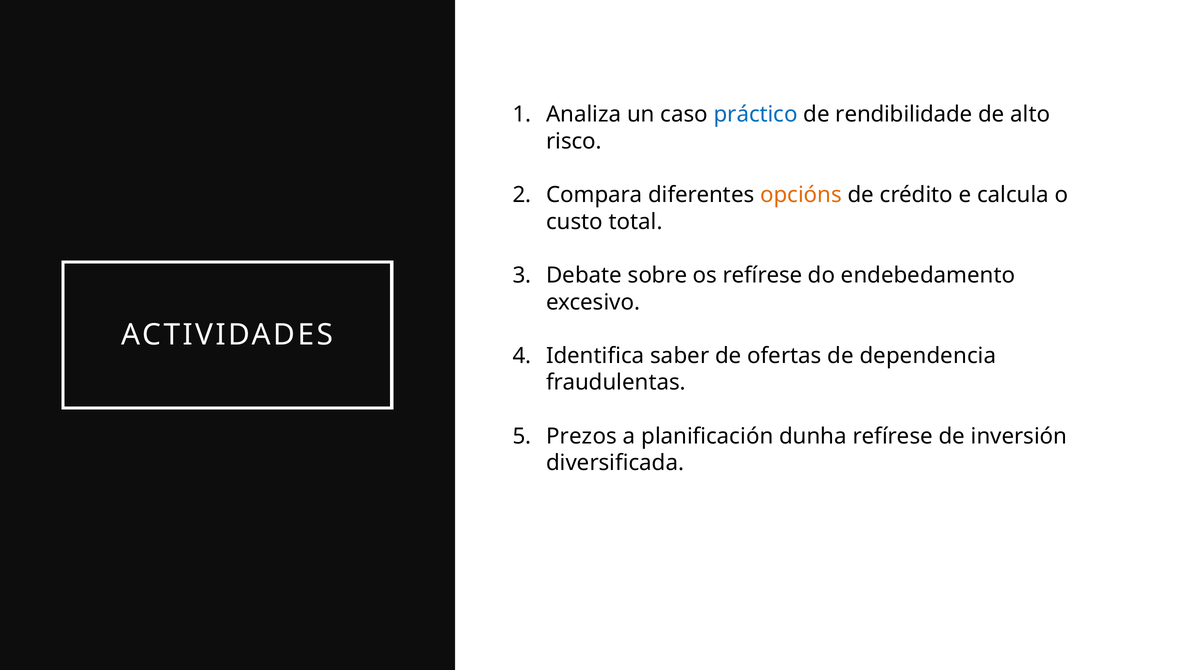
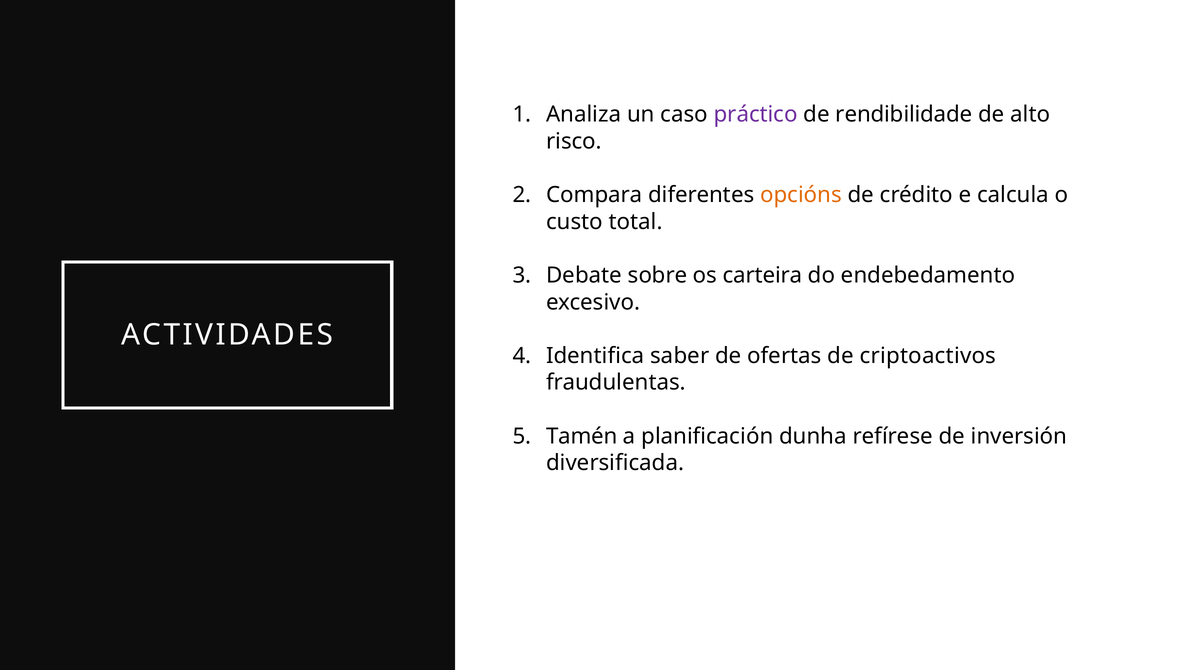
práctico colour: blue -> purple (756, 115)
os refírese: refírese -> carteira (763, 276)
dependencia: dependencia -> criptoactivos (928, 356)
Prezos: Prezos -> Tamén (582, 436)
